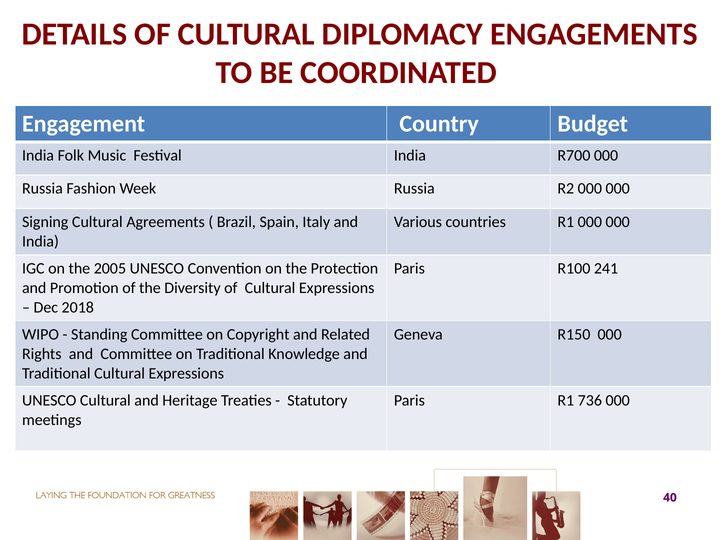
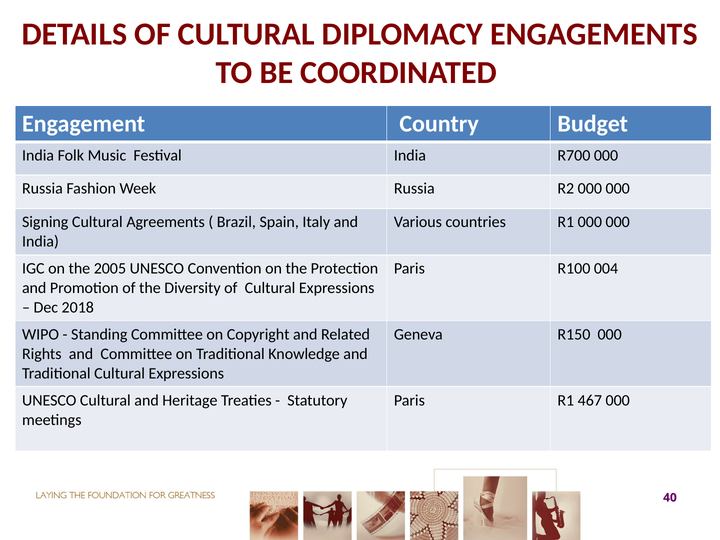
241: 241 -> 004 (606, 268)
736: 736 -> 467 (590, 400)
